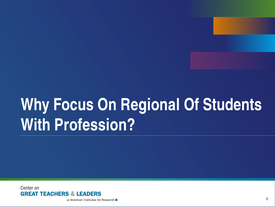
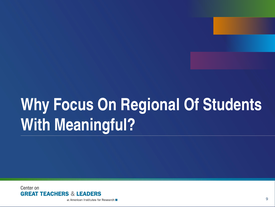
Profession: Profession -> Meaningful (95, 124)
